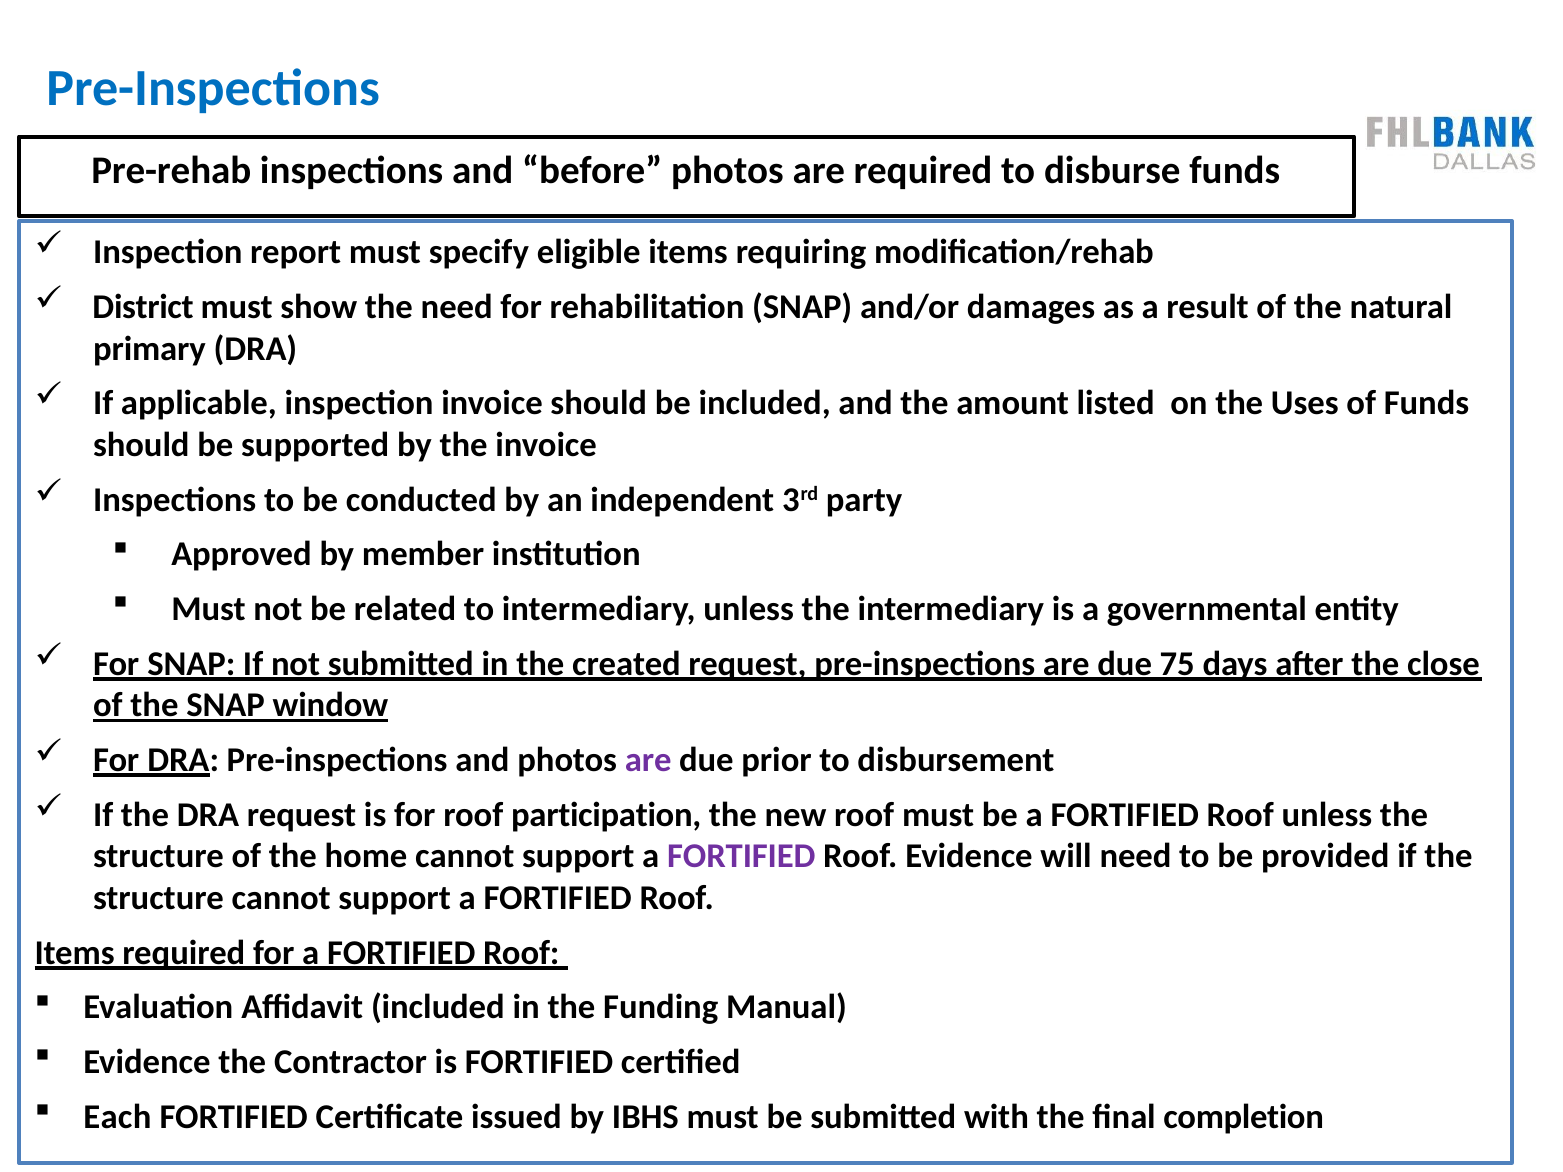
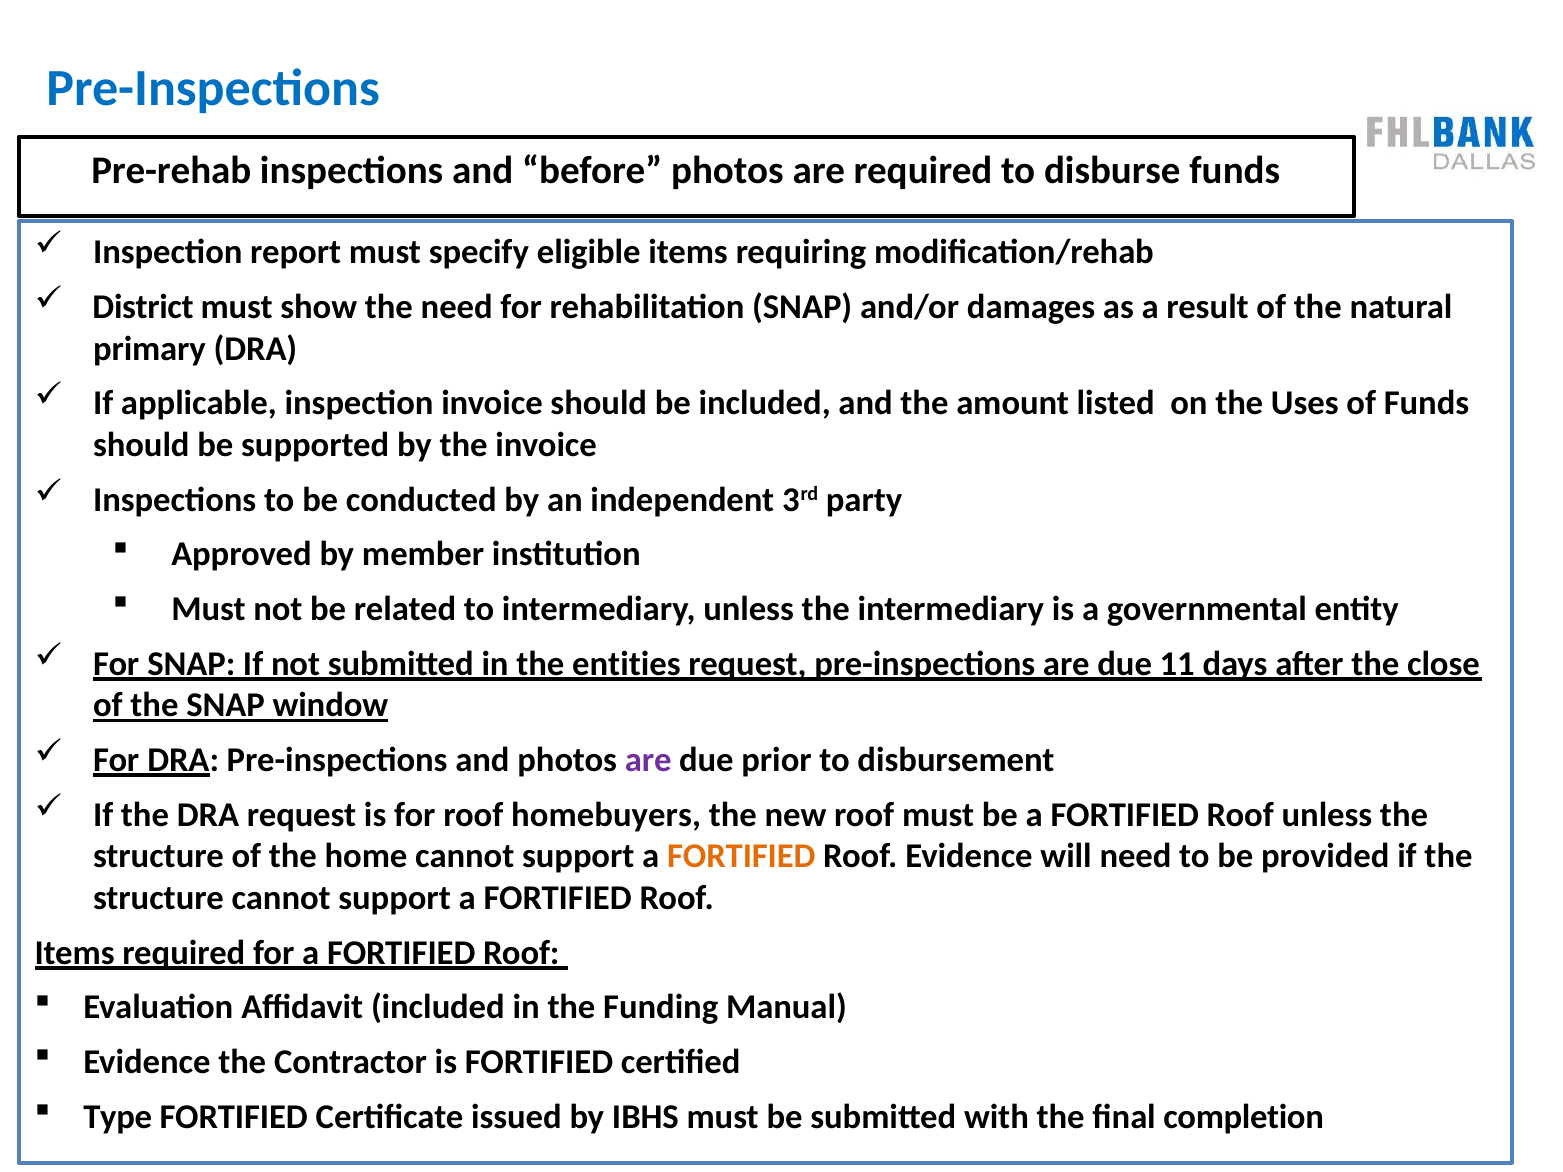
created: created -> entities (626, 664)
75: 75 -> 11 (1177, 664)
participation: participation -> homebuyers (606, 815)
FORTIFIED colour: purple -> orange (741, 857)
Each: Each -> Type (118, 1117)
